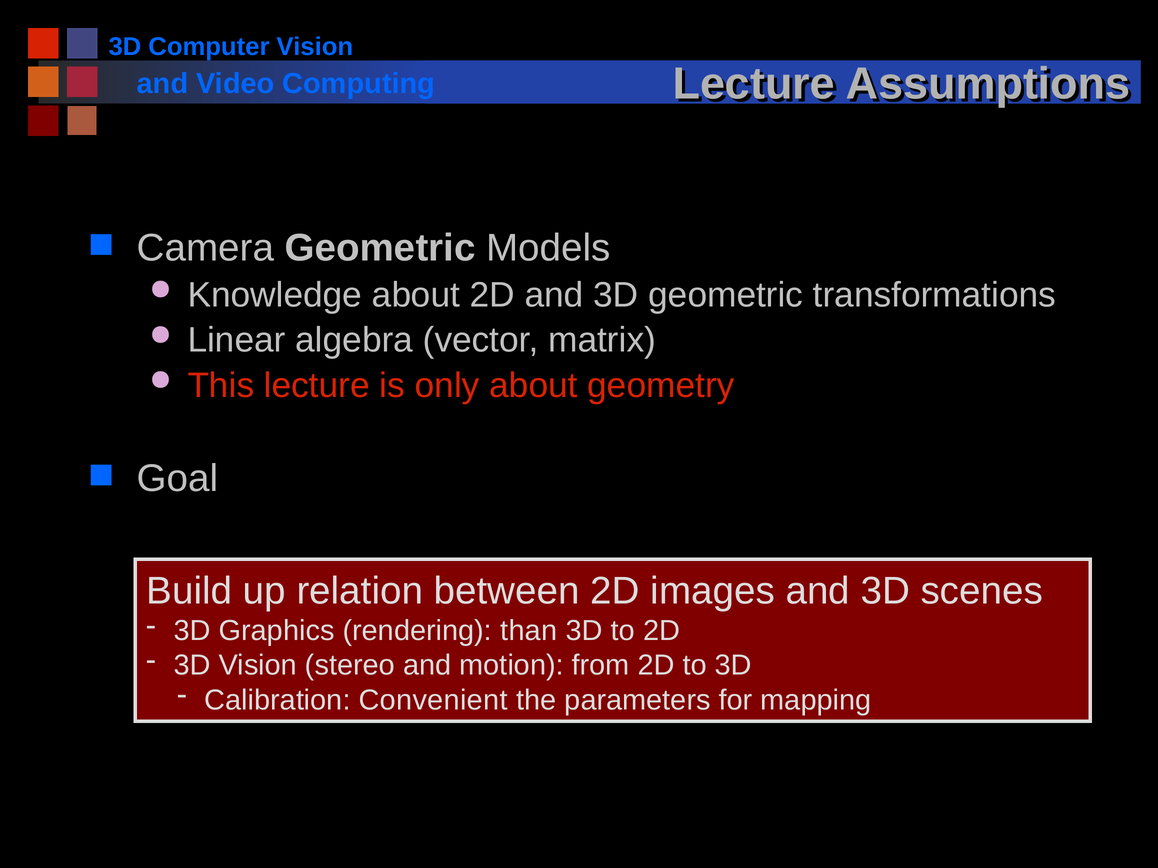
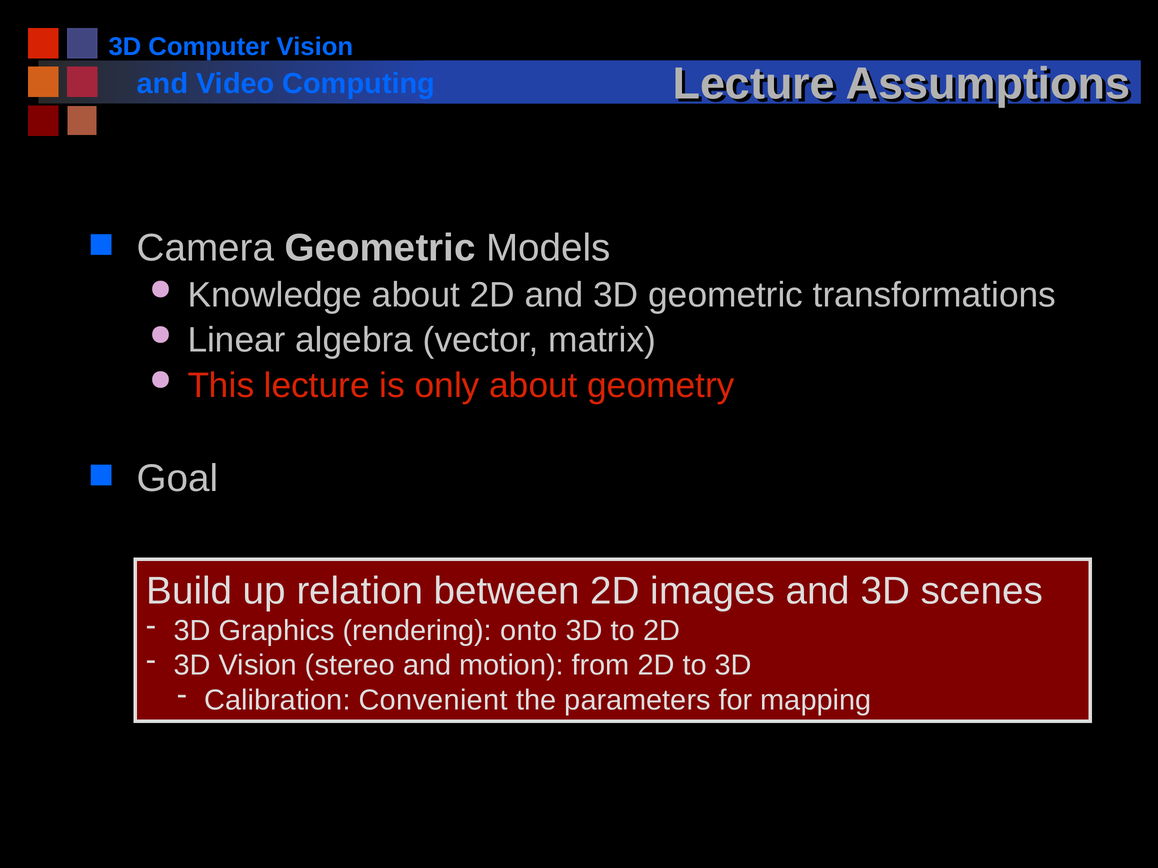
than: than -> onto (529, 631)
